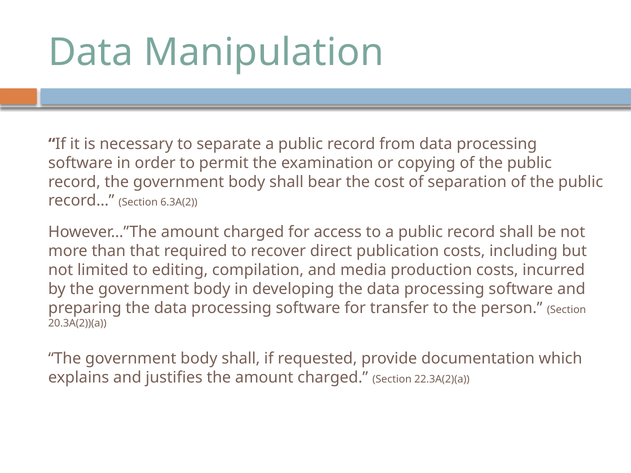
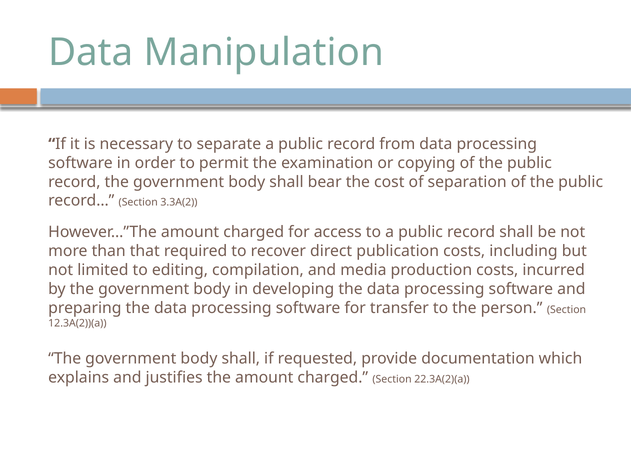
6.3A(2: 6.3A(2 -> 3.3A(2 (179, 203)
20.3A(2))(a: 20.3A(2))(a -> 12.3A(2))(a (77, 324)
